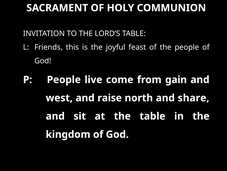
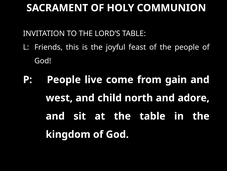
raise: raise -> child (110, 98)
share: share -> adore (194, 98)
